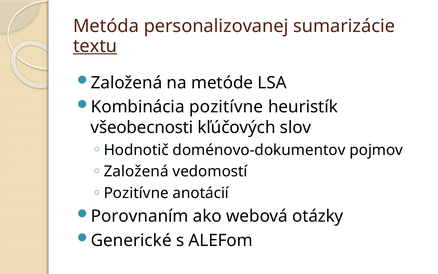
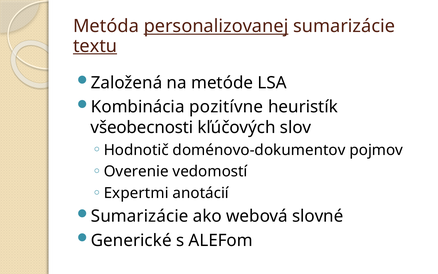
personalizovanej underline: none -> present (216, 26)
Založená: Založená -> Overenie (136, 171)
Pozitívne: Pozitívne -> Expertmi (136, 193)
Porovnaním: Porovnaním -> Sumarizácie (140, 216)
otázky: otázky -> slovné (318, 216)
